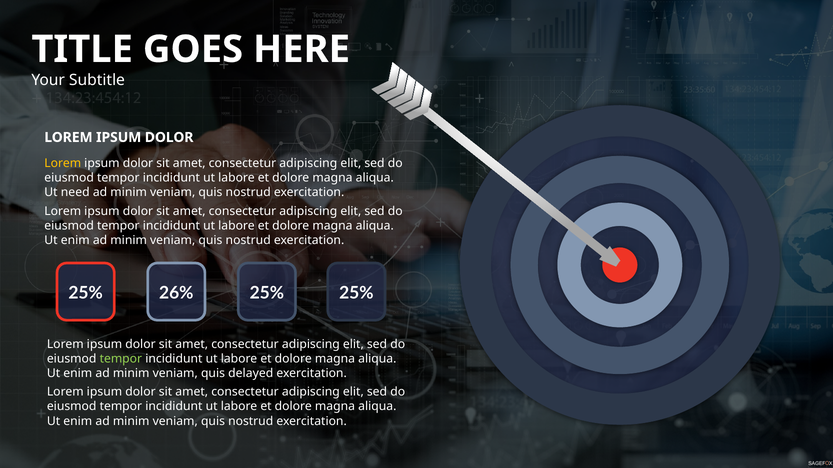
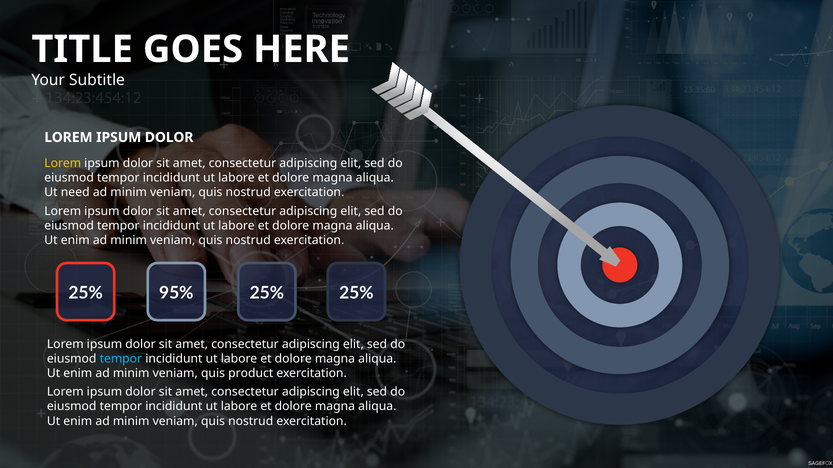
26%: 26% -> 95% (176, 293)
tempor colour: light green -> light blue (121, 359)
delayed: delayed -> product (251, 374)
